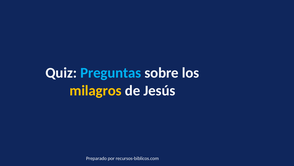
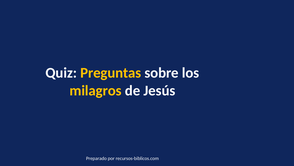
Preguntas colour: light blue -> yellow (111, 73)
